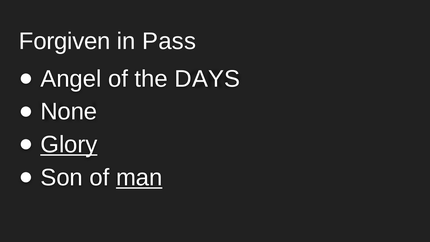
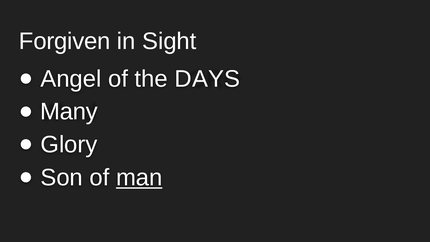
Pass: Pass -> Sight (169, 41)
None: None -> Many (69, 112)
Glory underline: present -> none (69, 145)
